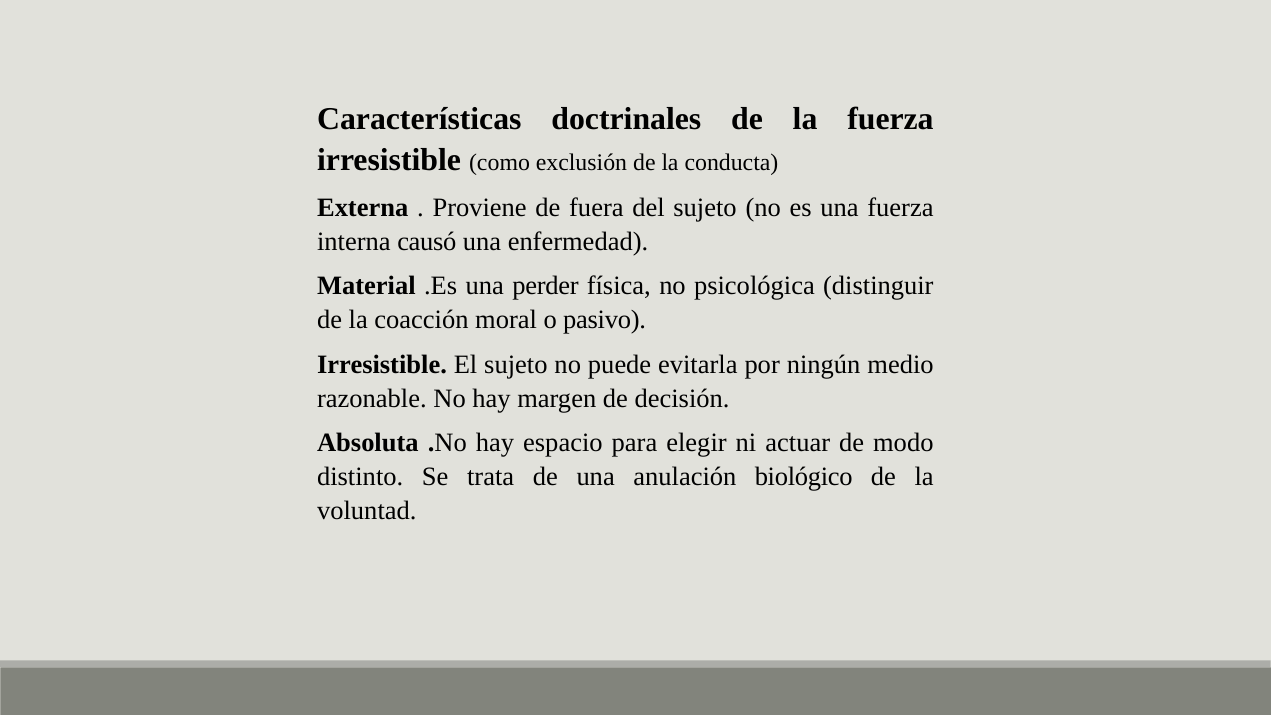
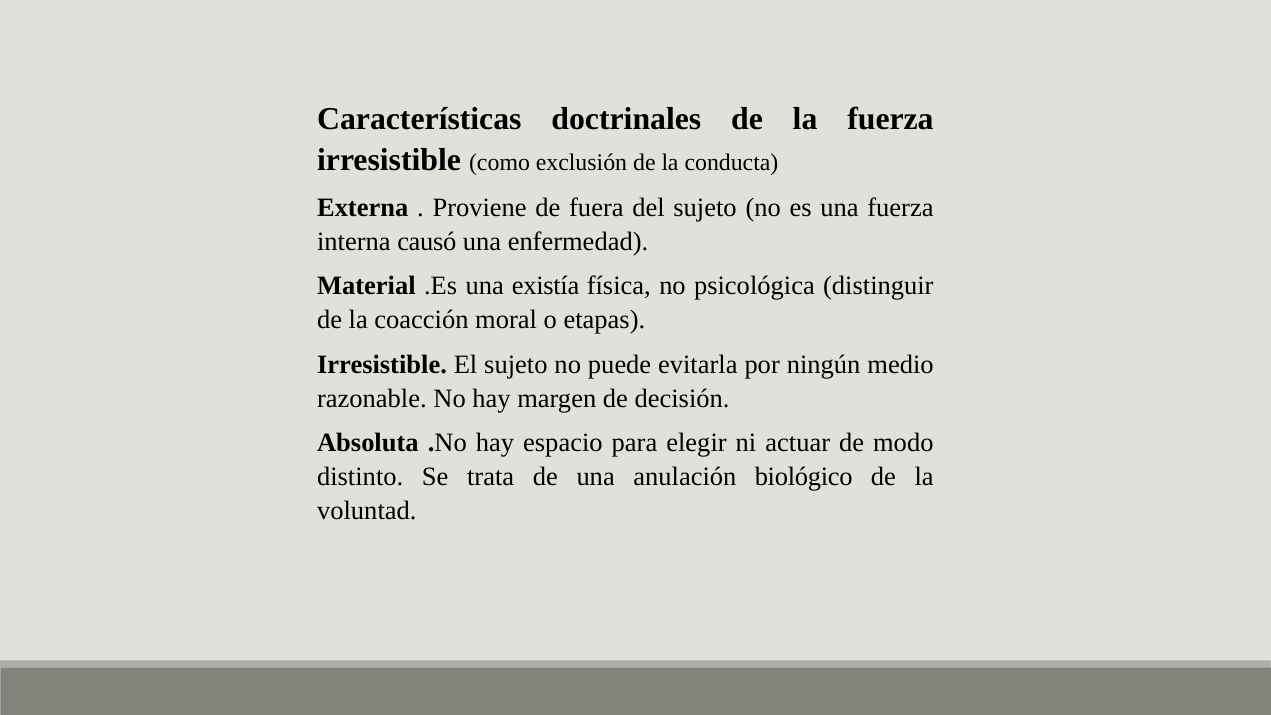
perder: perder -> existía (546, 286)
pasivo: pasivo -> etapas (604, 320)
